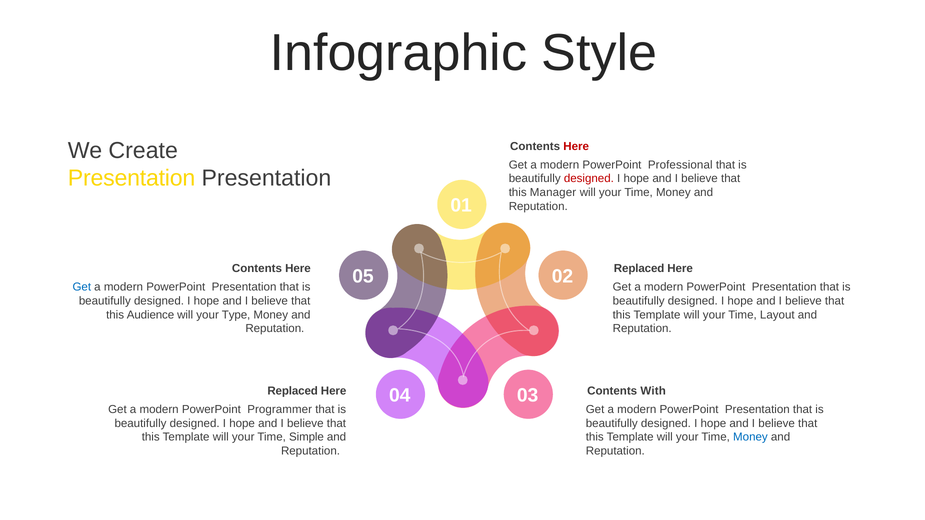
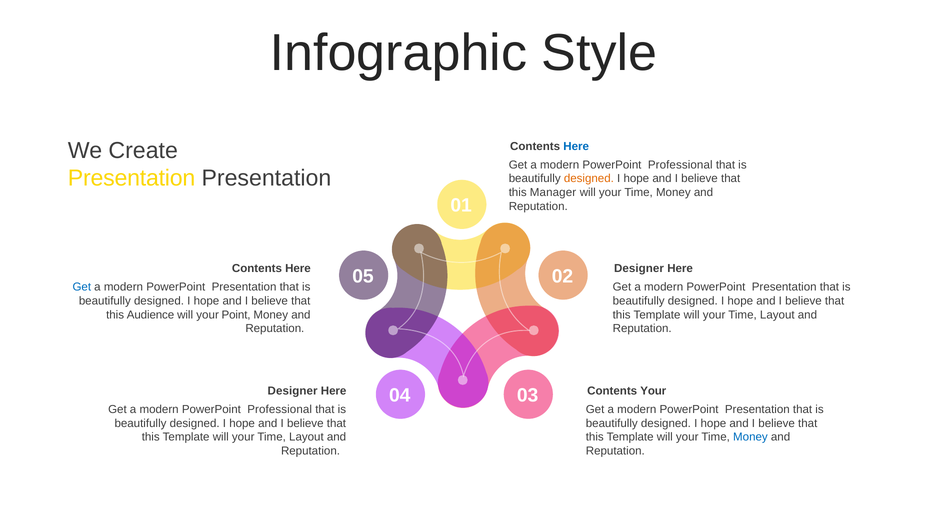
Here colour: red -> blue (576, 146)
designed colour: red -> orange (589, 179)
Replaced: Replaced -> Designer (639, 269)
Type: Type -> Point (236, 315)
Replaced: Replaced -> Designer (293, 391)
Contents With: With -> Your (653, 391)
Programmer: Programmer -> Professional (280, 410)
Simple: Simple -> Layout (306, 437)
